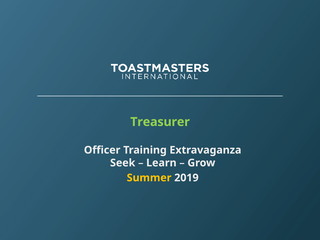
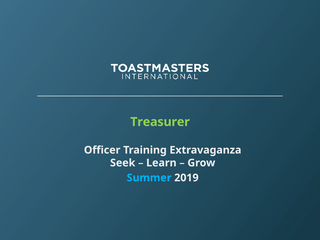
Summer colour: yellow -> light blue (149, 178)
